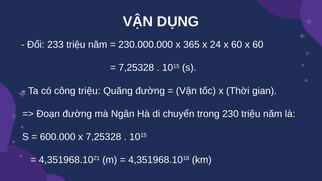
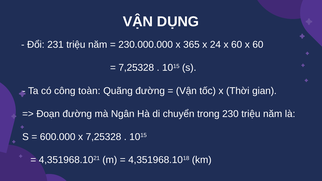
233: 233 -> 231 (55, 45)
công triệu: triệu -> toàn (89, 91)
